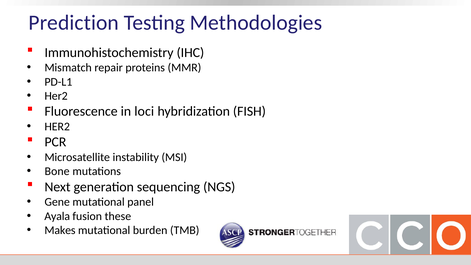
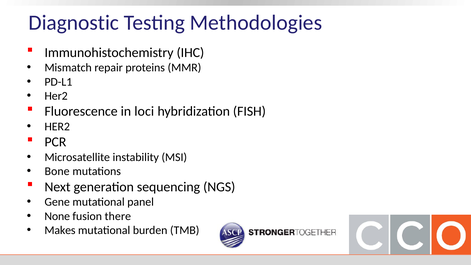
Prediction: Prediction -> Diagnostic (74, 23)
Ayala: Ayala -> None (57, 216)
these: these -> there (118, 216)
